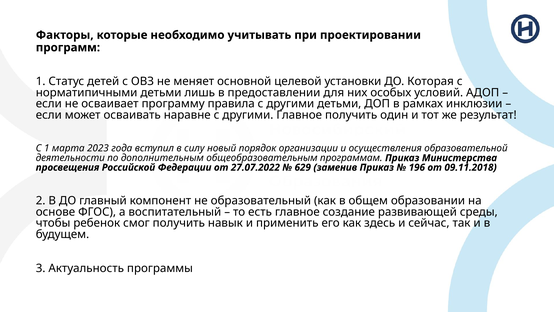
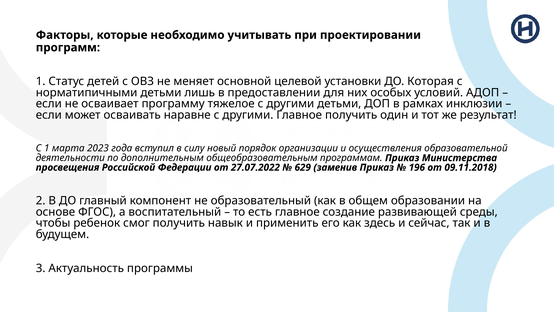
правила: правила -> тяжелое (231, 104)
